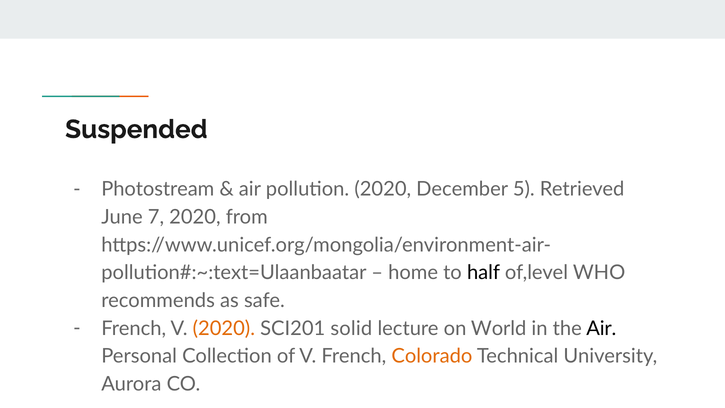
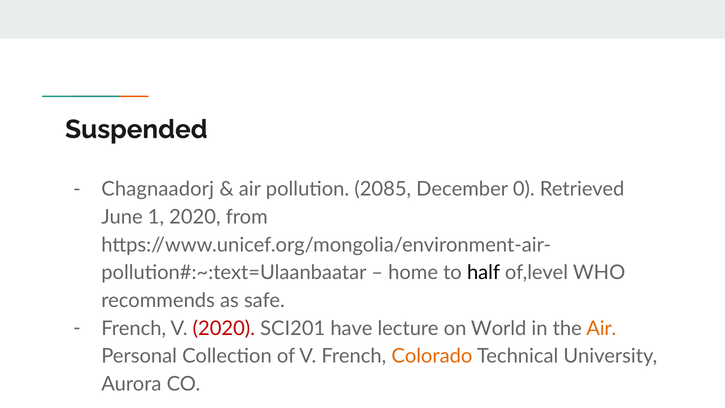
Photostream: Photostream -> Chagnaadorj (158, 189)
pollution 2020: 2020 -> 2085 (383, 189)
5: 5 -> 0 (524, 189)
7: 7 -> 1 (156, 217)
2020 colour: orange -> red (224, 328)
solid: solid -> have (351, 328)
Air colour: black -> orange (601, 328)
